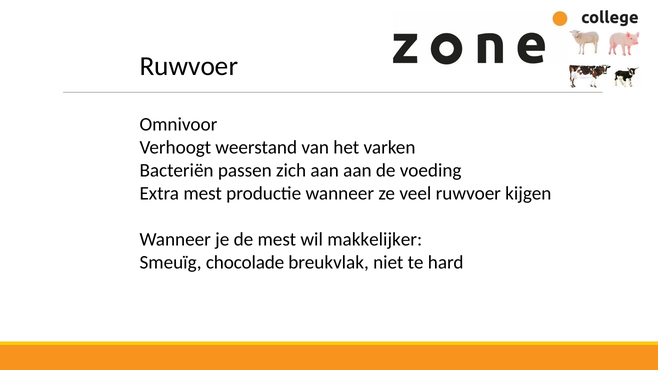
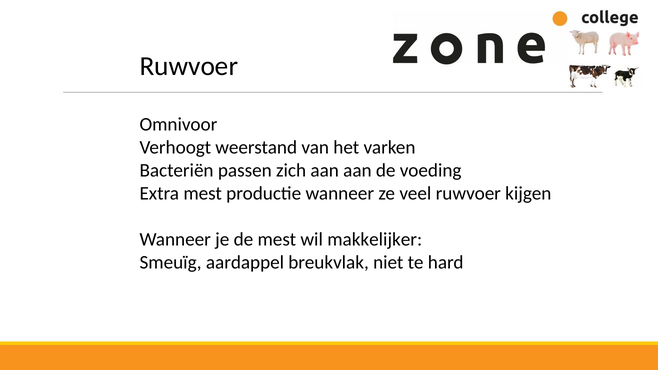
chocolade: chocolade -> aardappel (245, 263)
